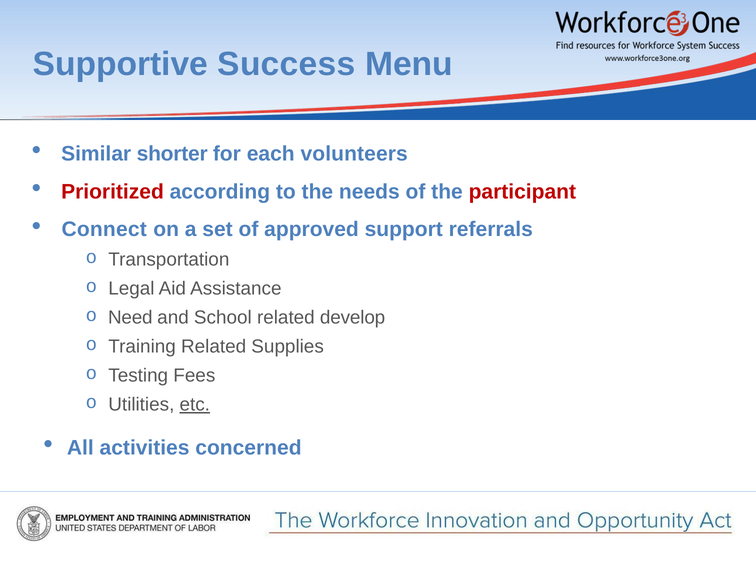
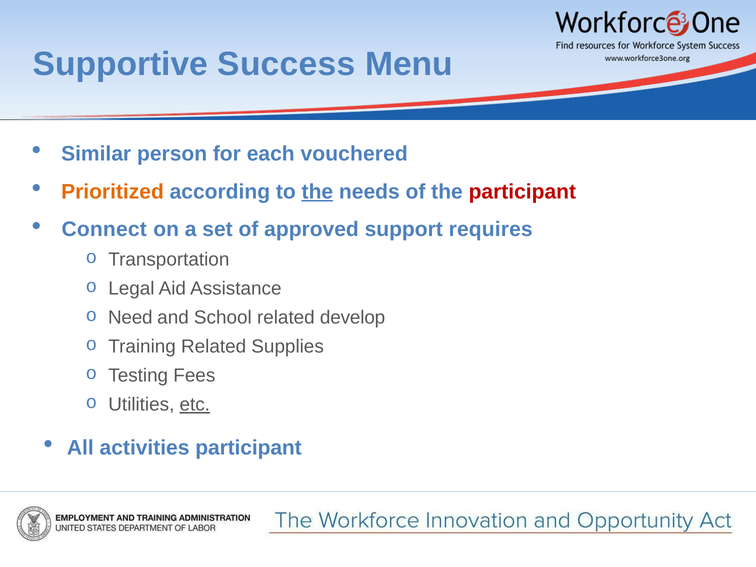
shorter: shorter -> person (172, 154)
volunteers: volunteers -> vouchered (354, 154)
Prioritized colour: red -> orange (112, 192)
the underline: none -> present (317, 192)
referrals: referrals -> requires (491, 230)
activities concerned: concerned -> participant (249, 448)
